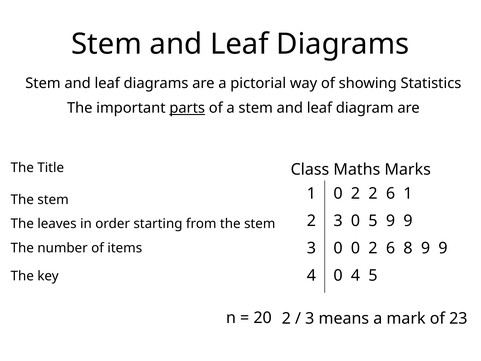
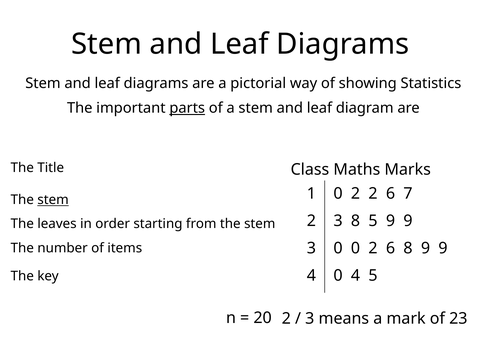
6 1: 1 -> 7 (408, 193)
stem underline: none -> present (53, 200)
3 0: 0 -> 8 (355, 221)
